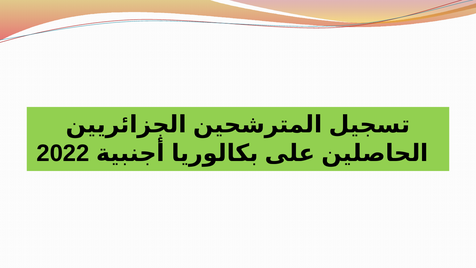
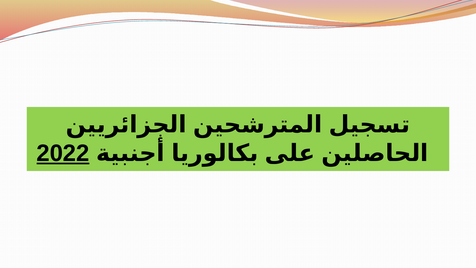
2022 underline: none -> present (63, 153)
